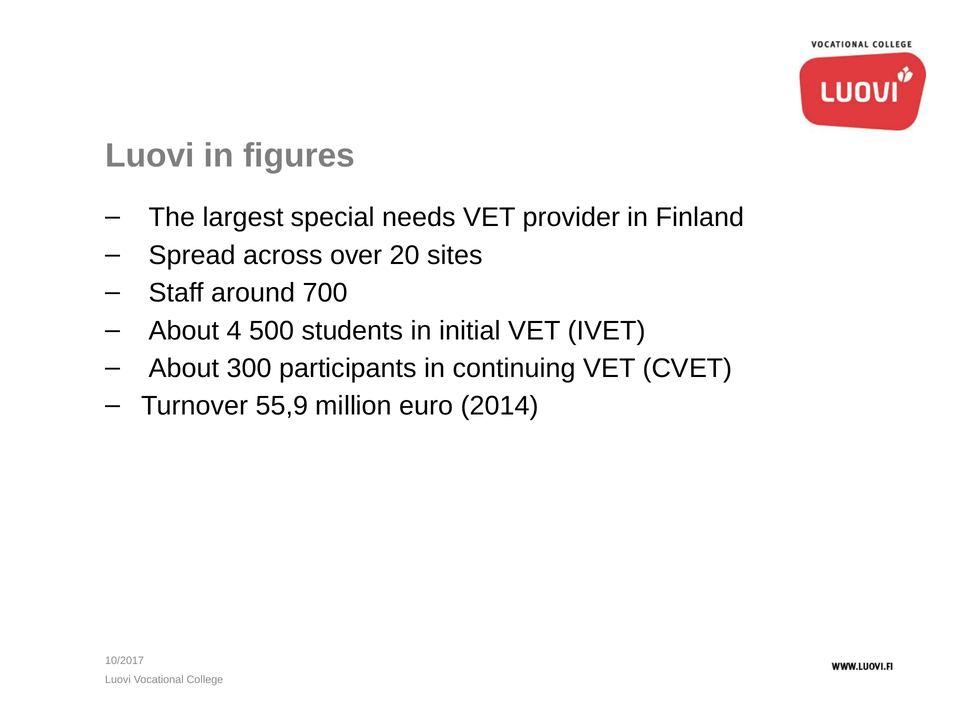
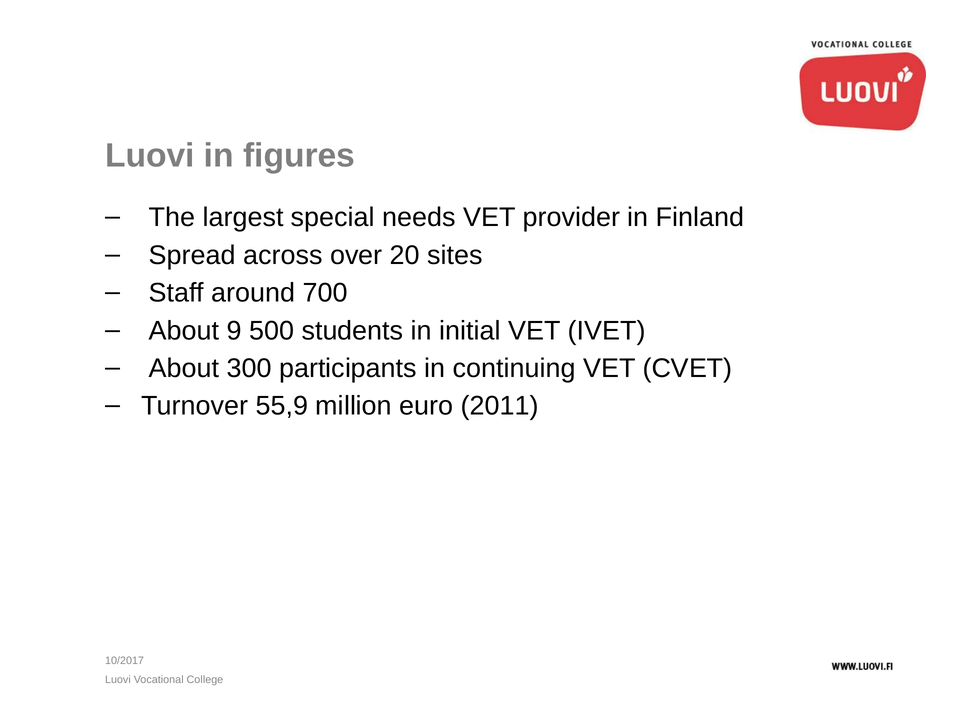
4: 4 -> 9 (234, 331)
2014: 2014 -> 2011 (500, 406)
